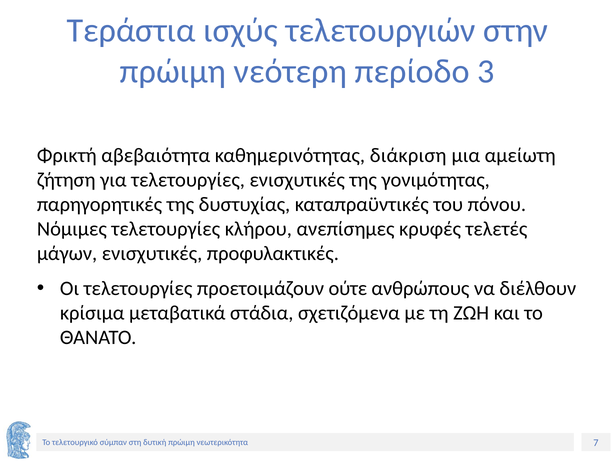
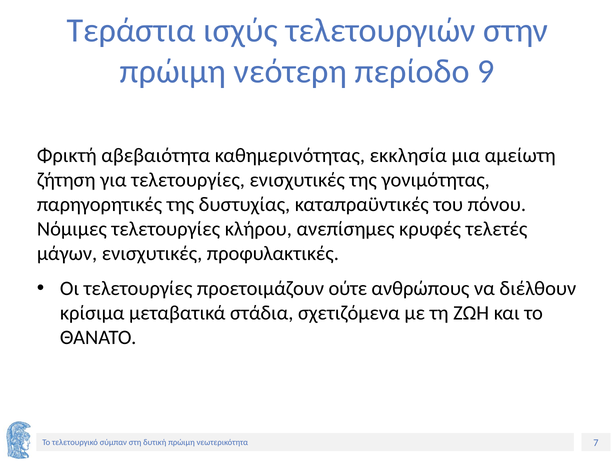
3: 3 -> 9 (486, 71)
διάκριση: διάκριση -> εκκλησία (408, 155)
